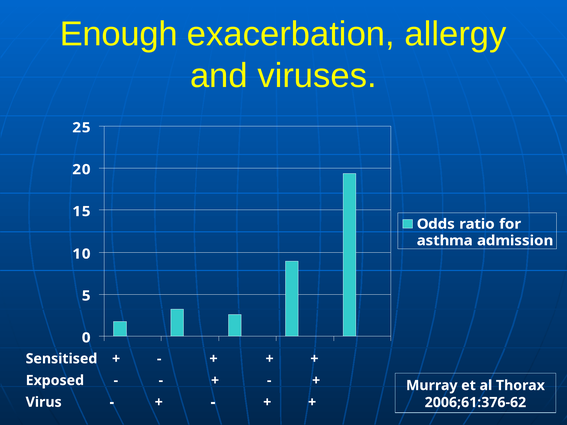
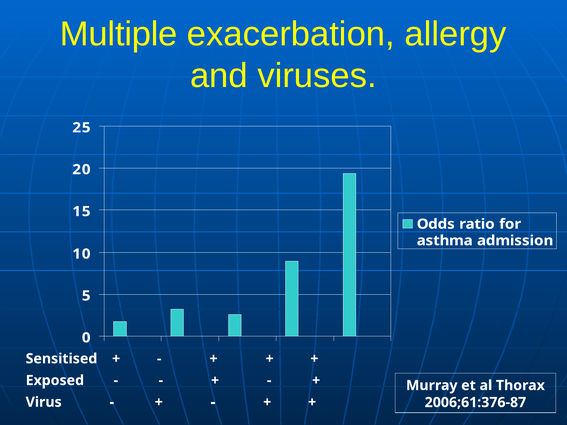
Enough: Enough -> Multiple (119, 34)
2006;61:376-62: 2006;61:376-62 -> 2006;61:376-87 (475, 403)
